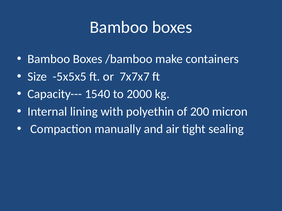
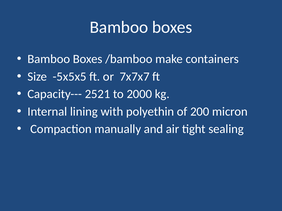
1540: 1540 -> 2521 (98, 94)
